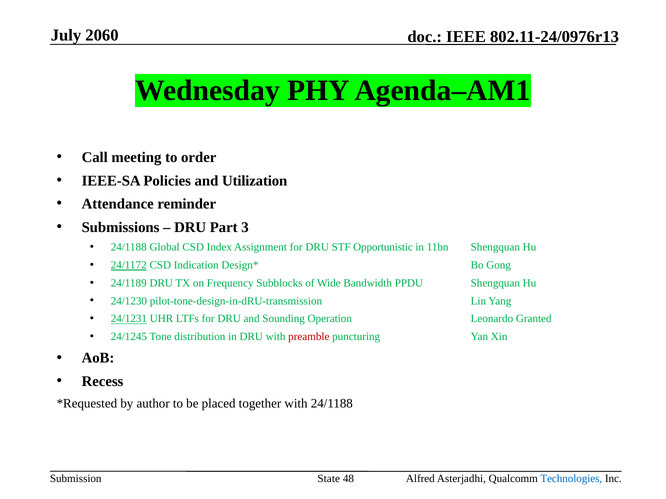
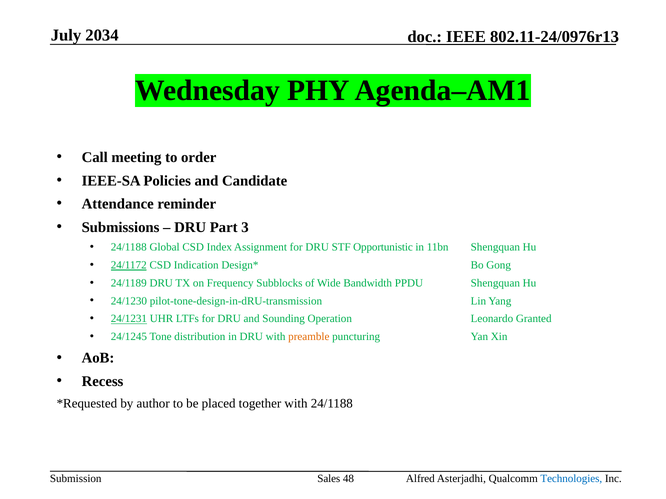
2060: 2060 -> 2034 (102, 35)
Utilization: Utilization -> Candidate (255, 181)
preamble colour: red -> orange (309, 337)
State: State -> Sales (329, 479)
